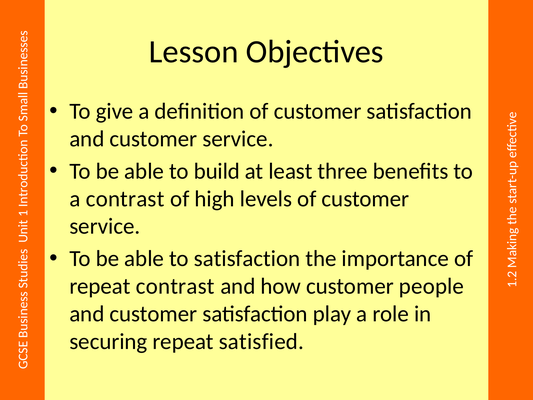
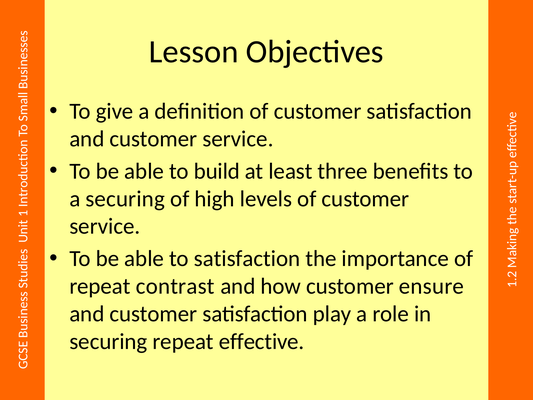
a contrast: contrast -> securing (125, 199)
people: people -> ensure (431, 286)
satisfied: satisfied -> effective (262, 341)
